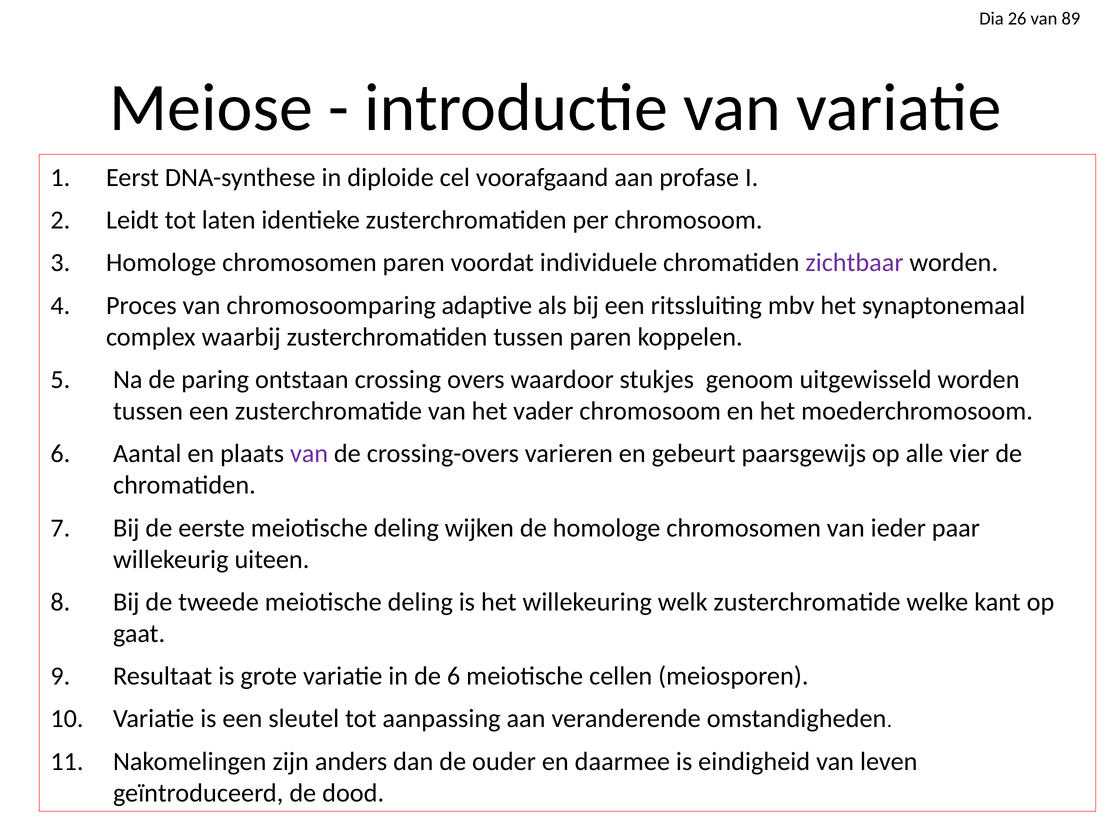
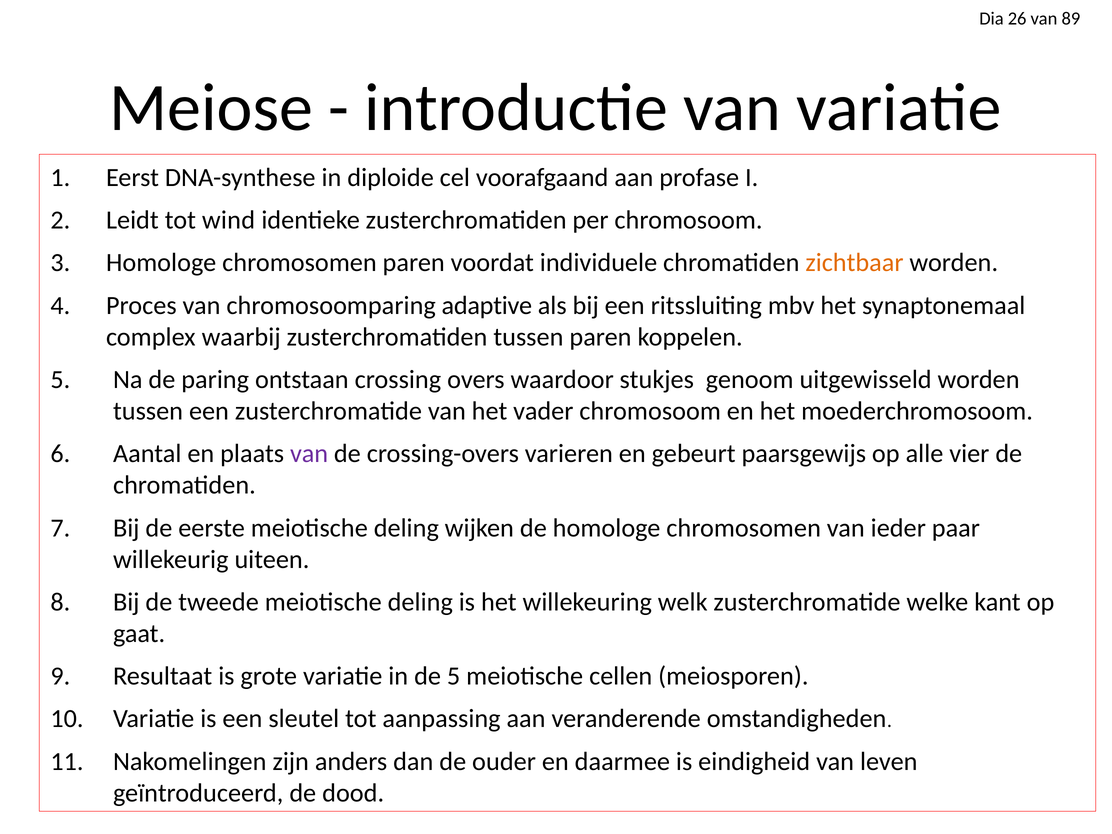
laten: laten -> wind (229, 220)
zichtbaar colour: purple -> orange (854, 263)
de 6: 6 -> 5 (454, 676)
